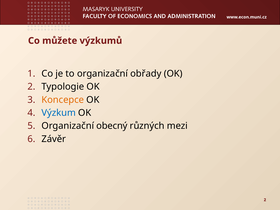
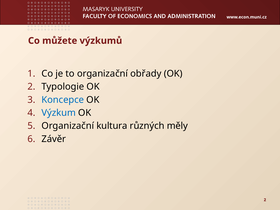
Koncepce colour: orange -> blue (63, 100)
obecný: obecný -> kultura (112, 126)
mezi: mezi -> měly (177, 126)
